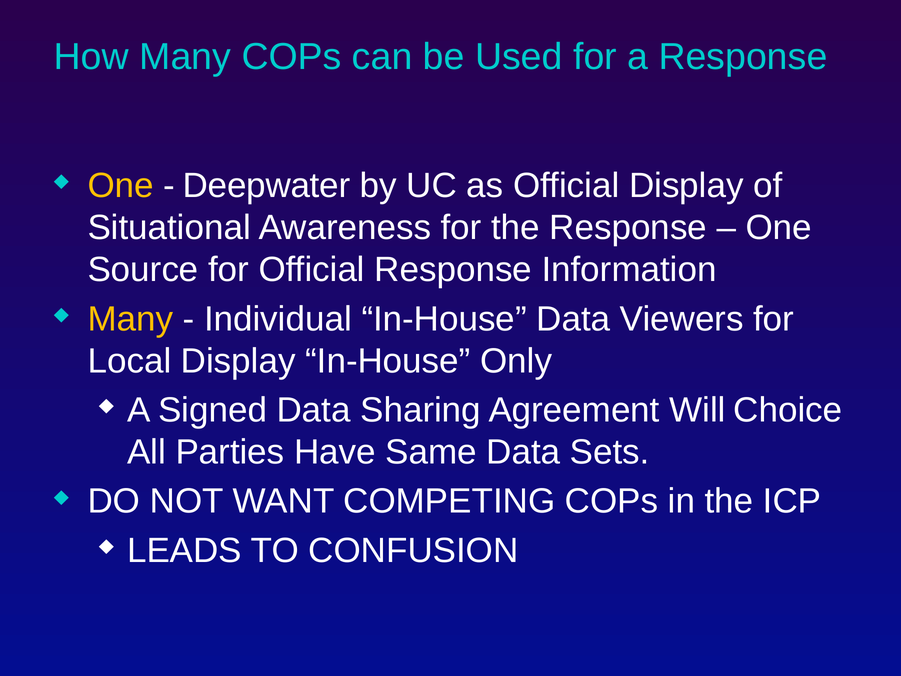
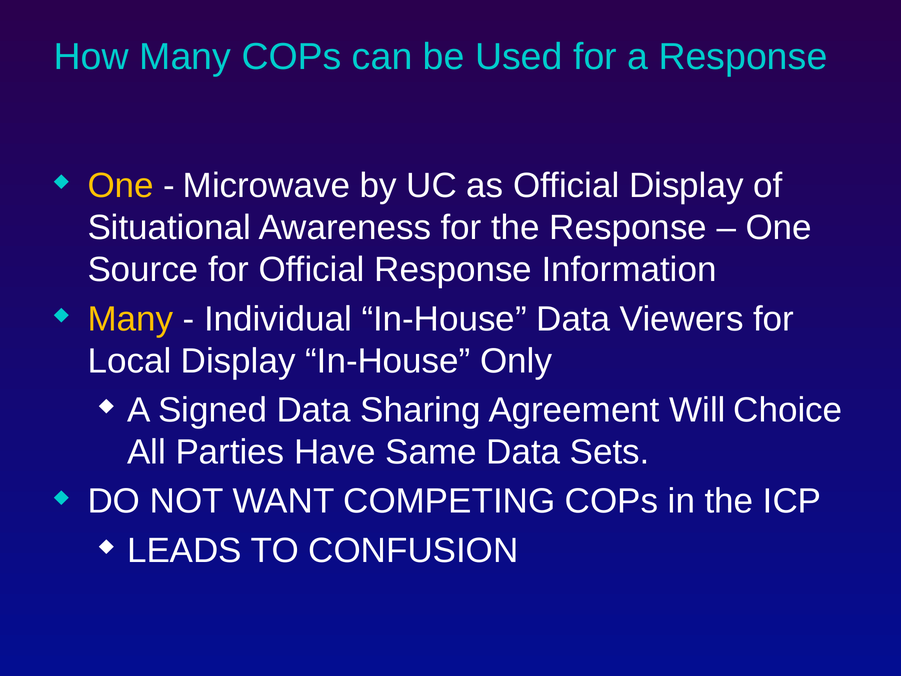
Deepwater: Deepwater -> Microwave (266, 186)
